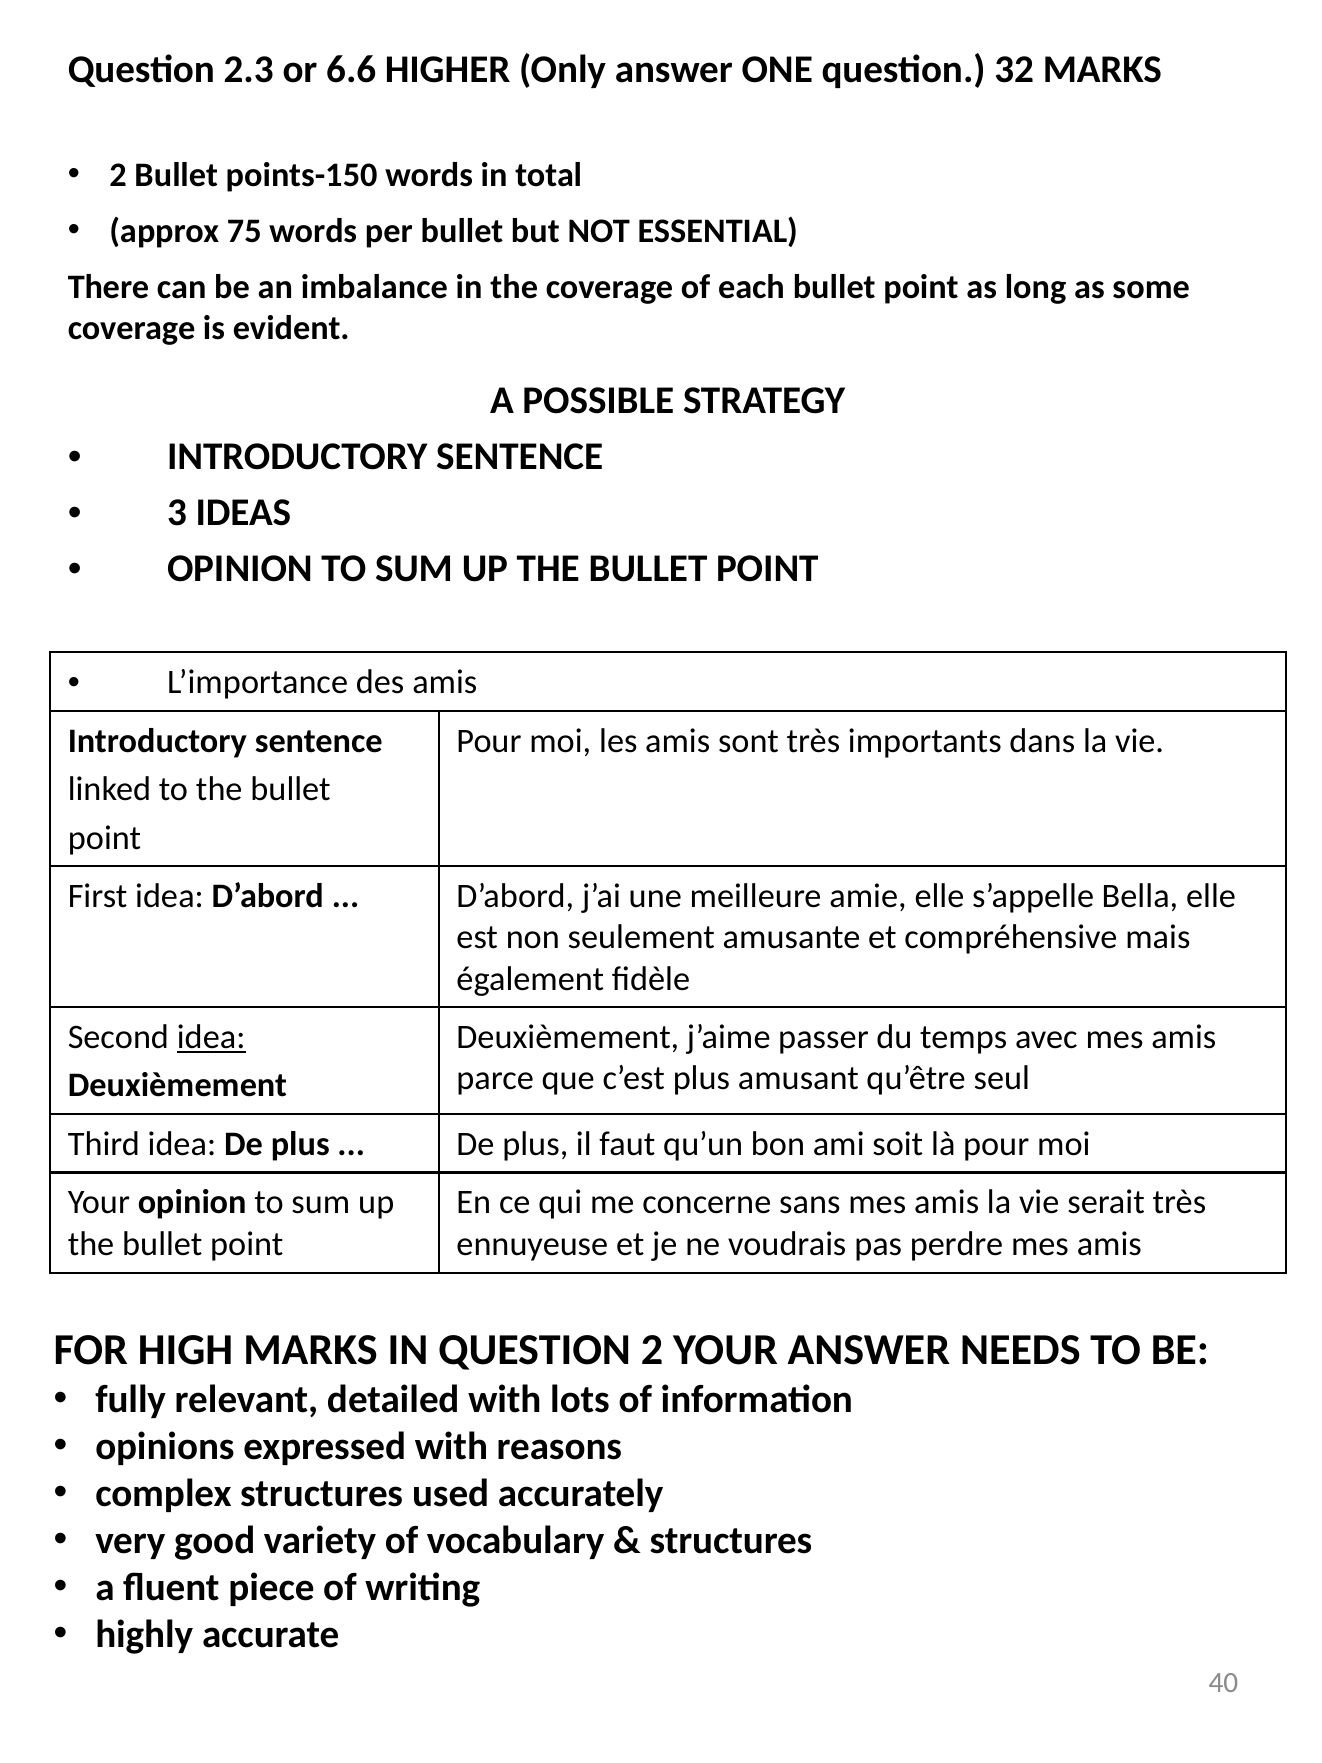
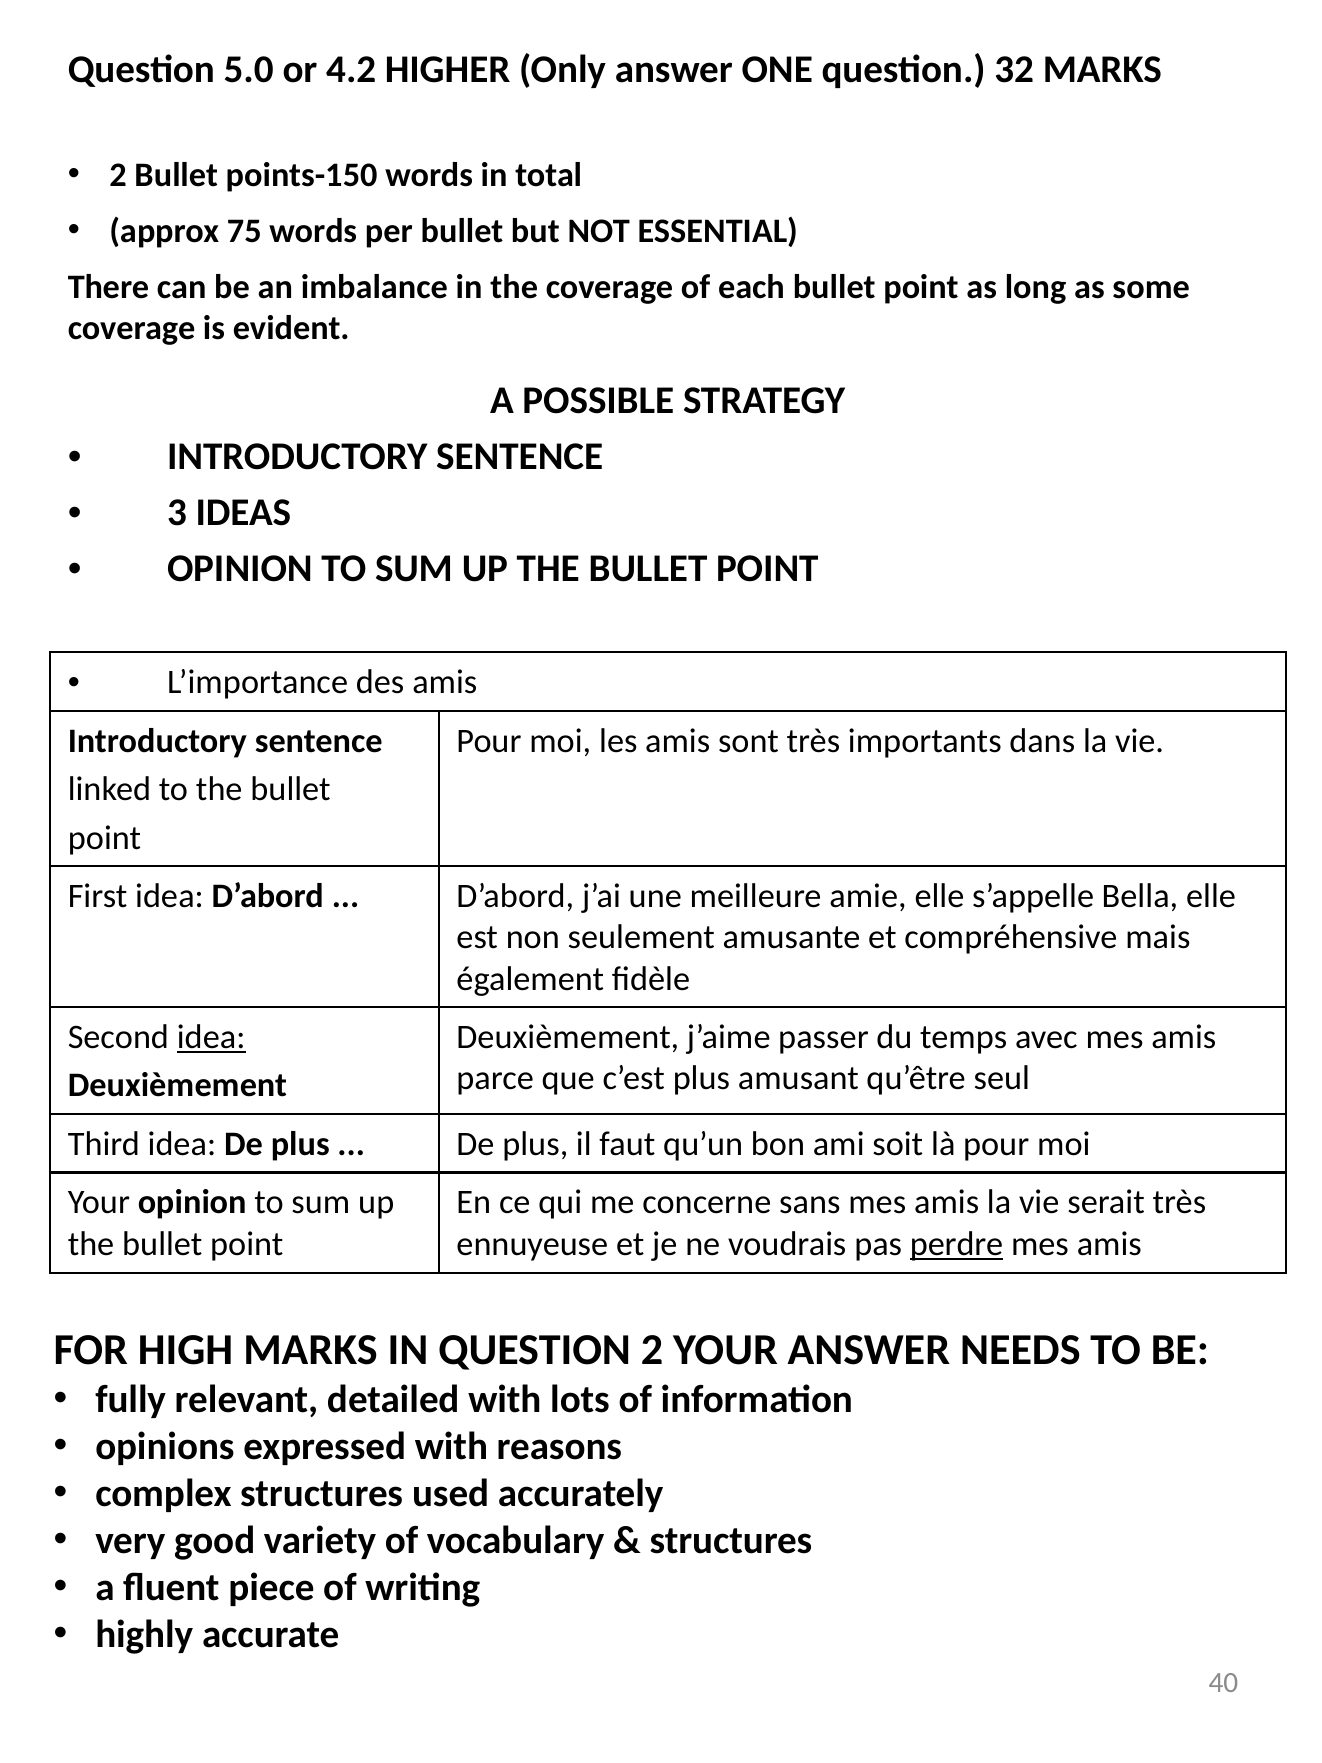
2.3: 2.3 -> 5.0 (249, 70)
6.6: 6.6 -> 4.2 (351, 70)
perdre underline: none -> present (957, 1244)
